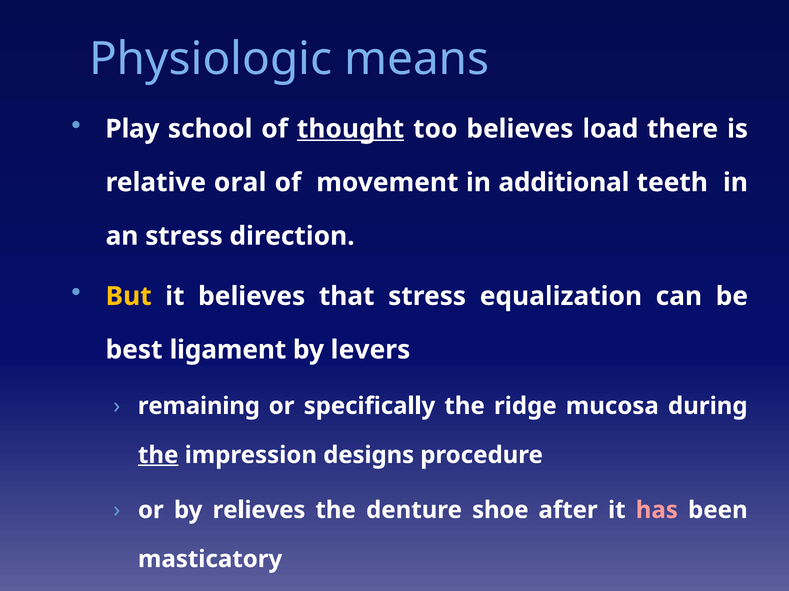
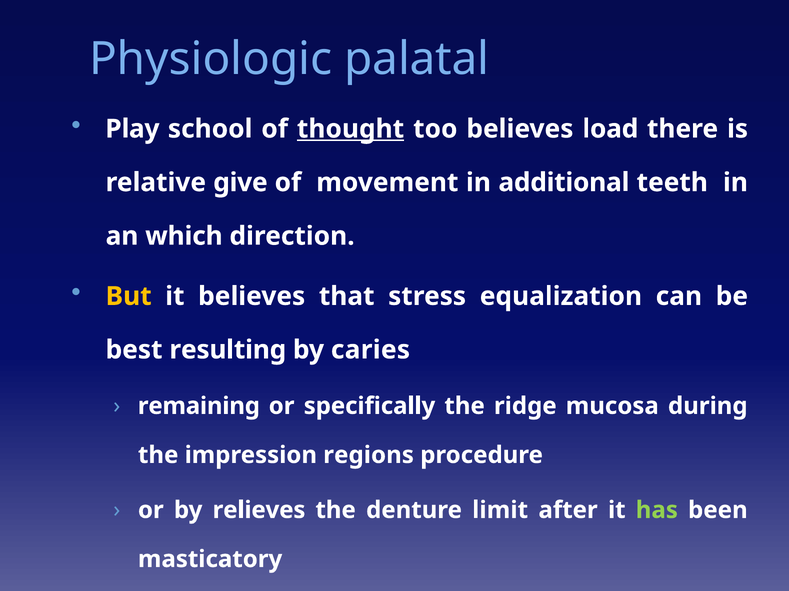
means: means -> palatal (417, 59)
oral: oral -> give (240, 183)
an stress: stress -> which (184, 236)
ligament: ligament -> resulting (228, 350)
levers: levers -> caries (370, 350)
the underline: present -> none (158, 456)
designs: designs -> regions (369, 456)
shoe: shoe -> limit (500, 511)
has colour: pink -> light green (657, 511)
